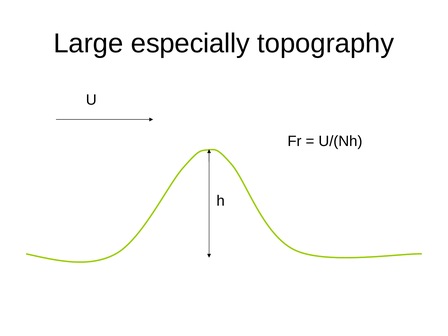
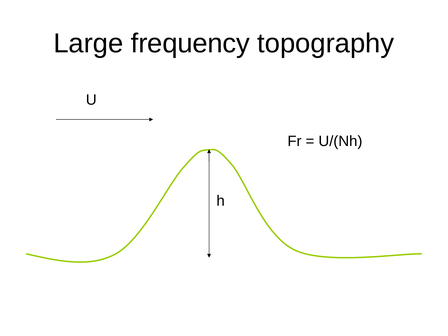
especially: especially -> frequency (190, 43)
